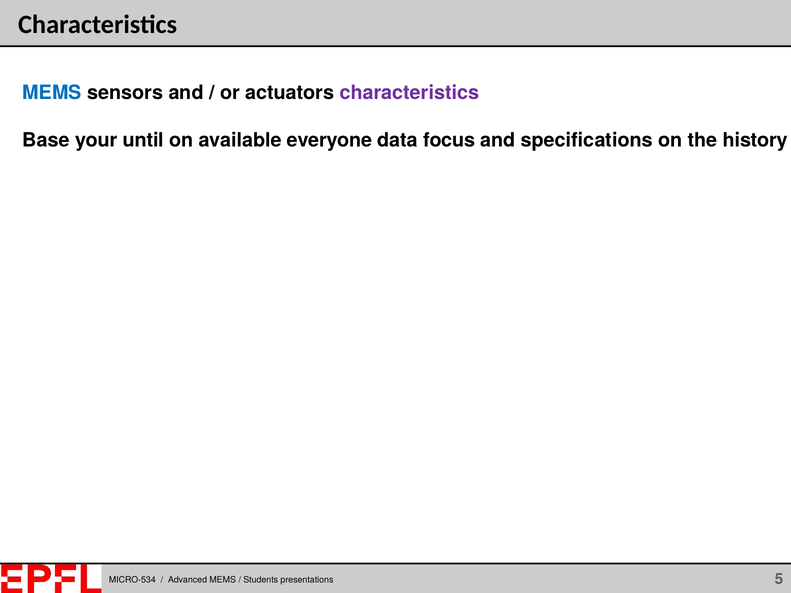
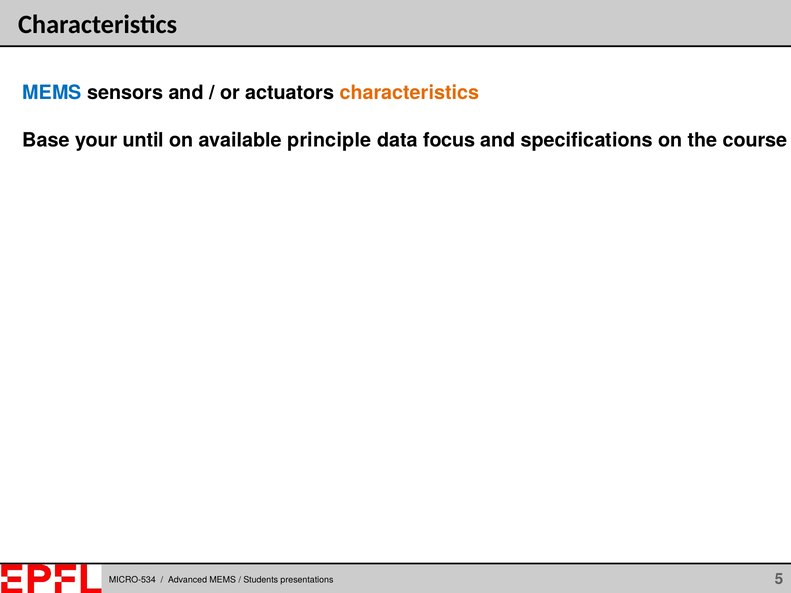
characteristics colour: purple -> orange (409, 93)
everyone: everyone -> principle (329, 140)
history: history -> course (755, 140)
